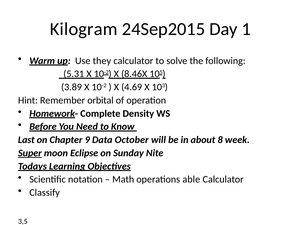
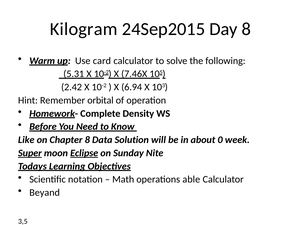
Day 1: 1 -> 8 (246, 29)
they: they -> card (102, 61)
8.46X: 8.46X -> 7.46X (134, 74)
3.89: 3.89 -> 2.42 (72, 87)
4.69: 4.69 -> 6.94 (132, 87)
Last: Last -> Like (26, 140)
Chapter 9: 9 -> 8 (87, 140)
October: October -> Solution (132, 140)
8: 8 -> 0 (220, 140)
Eclipse underline: none -> present (84, 154)
Classify: Classify -> Beyand (45, 193)
